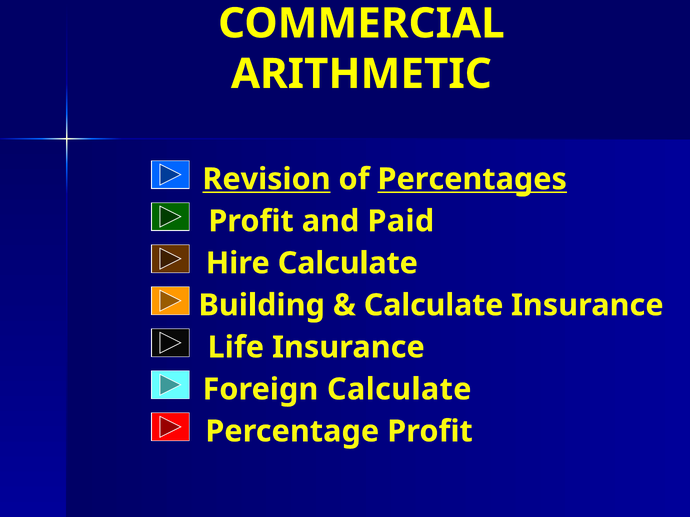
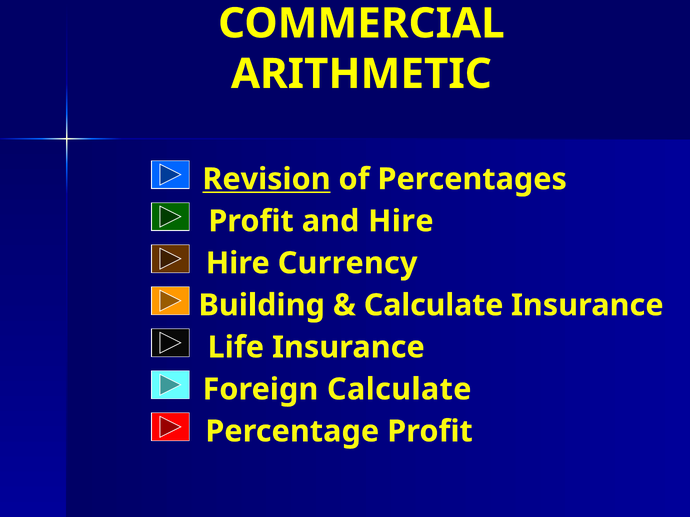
Percentages underline: present -> none (472, 179)
and Paid: Paid -> Hire (401, 221)
Hire Calculate: Calculate -> Currency (348, 263)
